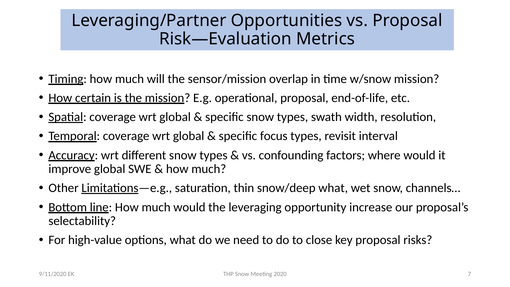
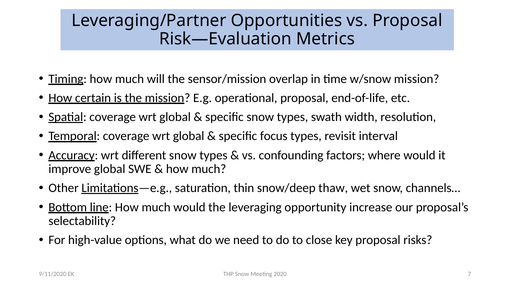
snow/deep what: what -> thaw (333, 188)
